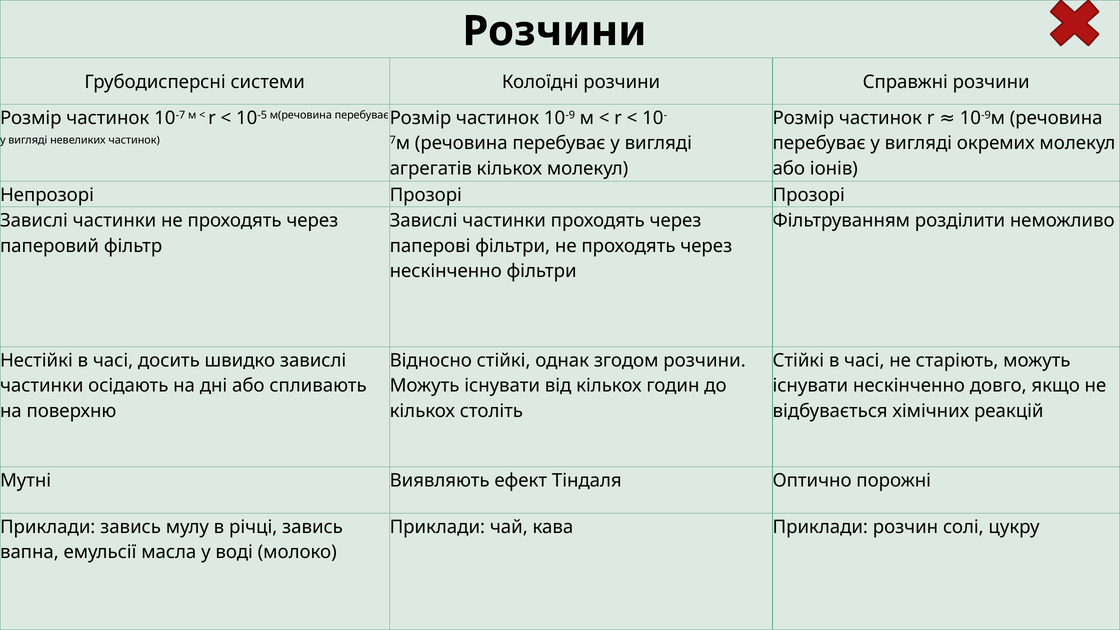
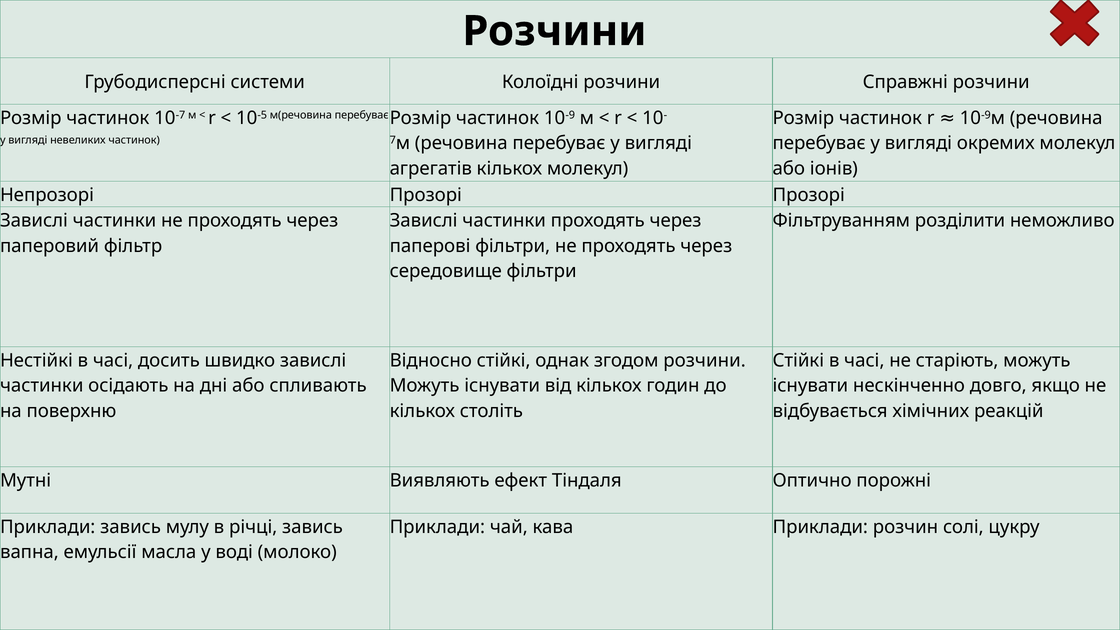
нескінченно: нескінченно -> середовище (446, 271)
